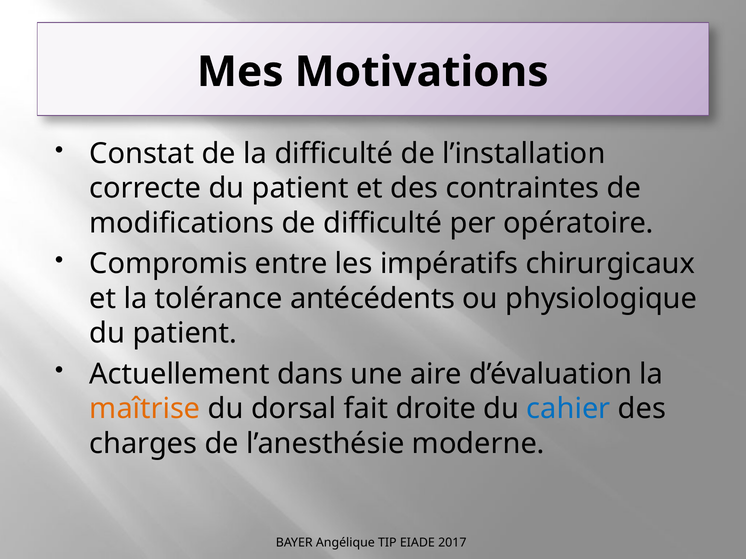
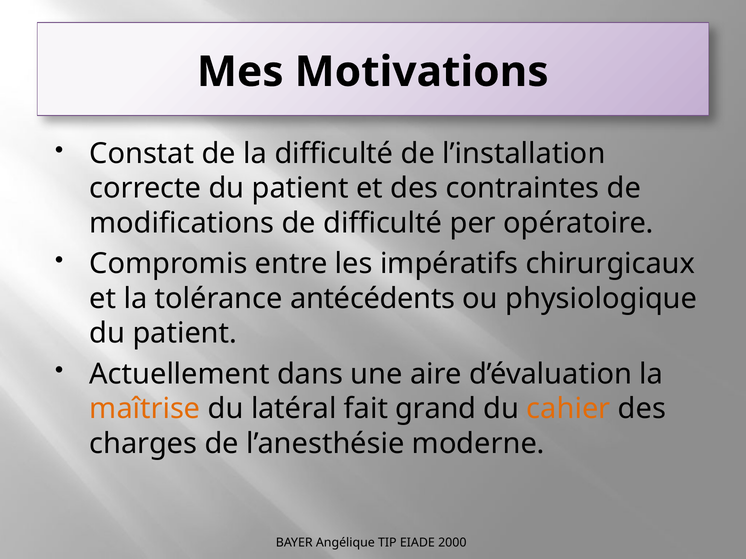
dorsal: dorsal -> latéral (294, 409)
droite: droite -> grand (436, 409)
cahier colour: blue -> orange (568, 409)
2017: 2017 -> 2000 (452, 543)
